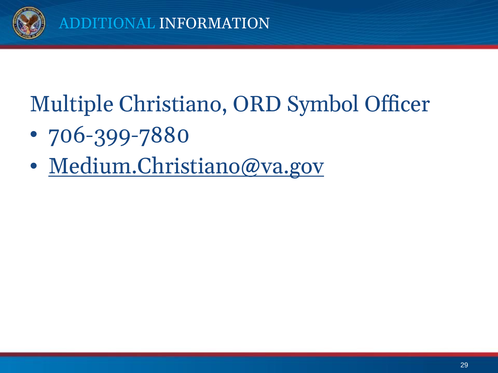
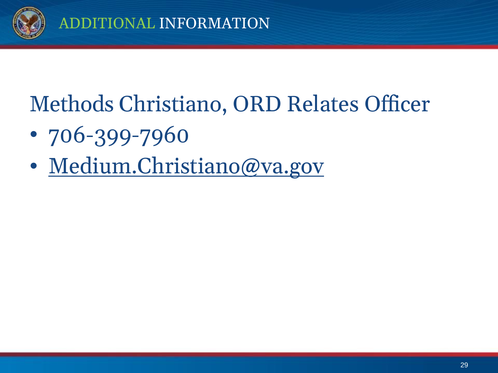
ADDITIONAL colour: light blue -> light green (107, 23)
Multiple: Multiple -> Methods (72, 104)
Symbol: Symbol -> Relates (323, 104)
706-399-7880: 706-399-7880 -> 706-399-7960 (119, 135)
